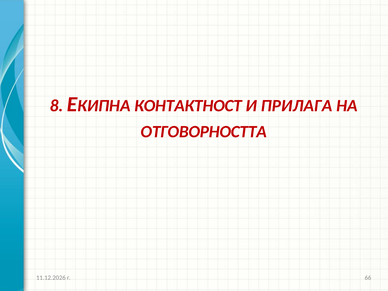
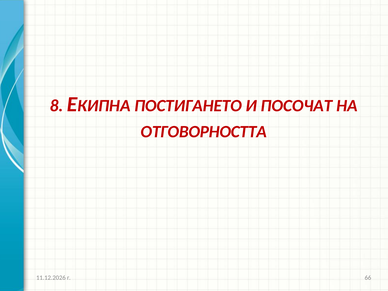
КОНТАКТНОСТ: КОНТАКТНОСТ -> ПОСТИГАНЕТО (188, 106)
ПРИЛАГА: ПРИЛАГА -> ПОСОЧАТ (297, 106)
